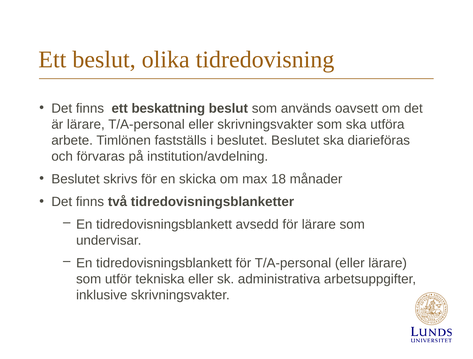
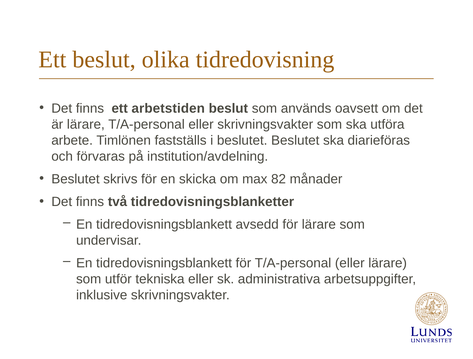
beskattning: beskattning -> arbetstiden (168, 108)
18: 18 -> 82 (279, 179)
